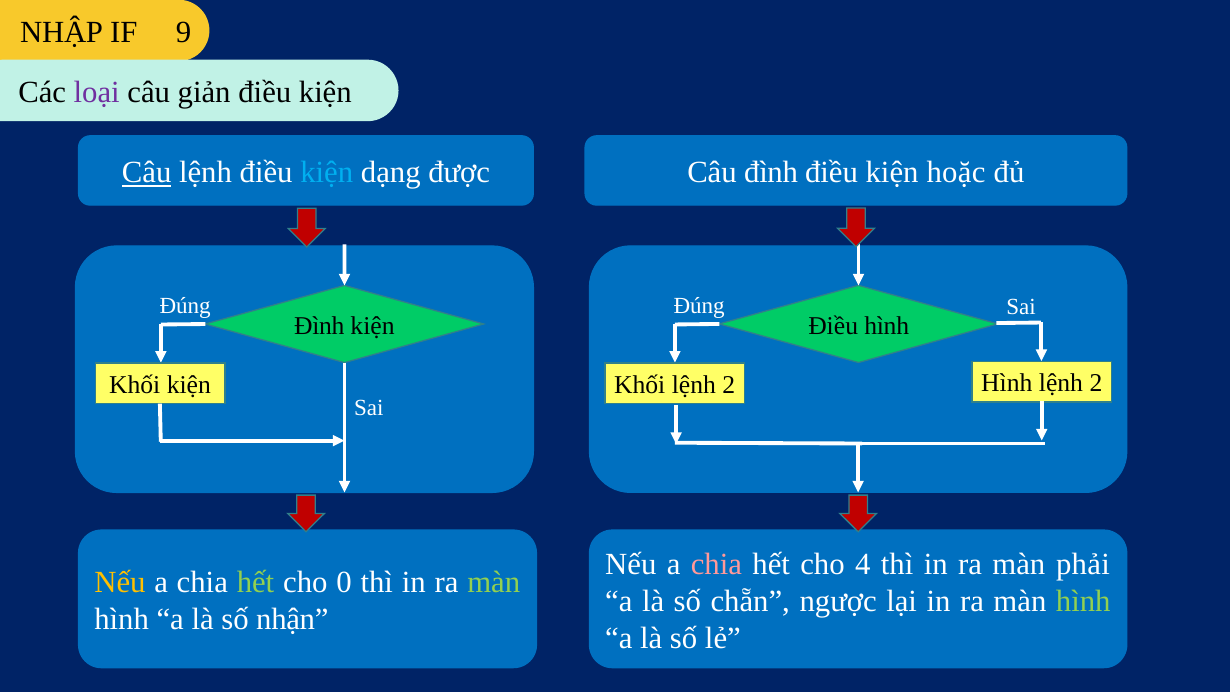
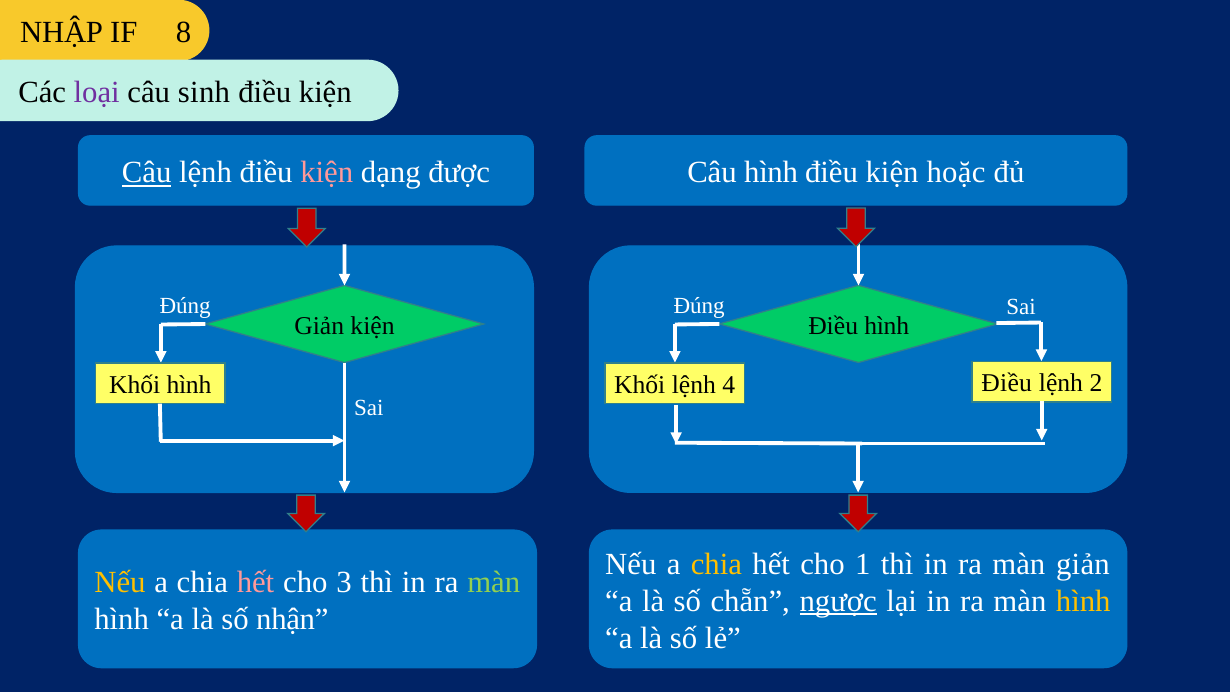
9: 9 -> 8 (184, 33)
giản: giản -> sinh (204, 93)
kiện colour: light blue -> pink (327, 173)
Câu đình: đình -> hình (771, 173)
Đình: Đình -> Giản (319, 326)
Hình: Hình -> Điều (1007, 383)
Khối kiện: kiện -> hình (189, 385)
Khối lệnh 2: 2 -> 4 (729, 385)
chia colour: pink -> yellow (716, 564)
4: 4 -> 1 (863, 564)
màn phải: phải -> giản (1083, 564)
hết colour: light green -> pink (256, 582)
0: 0 -> 3 (344, 582)
ngược underline: none -> present (838, 601)
hình colour: light green -> yellow (1083, 601)
